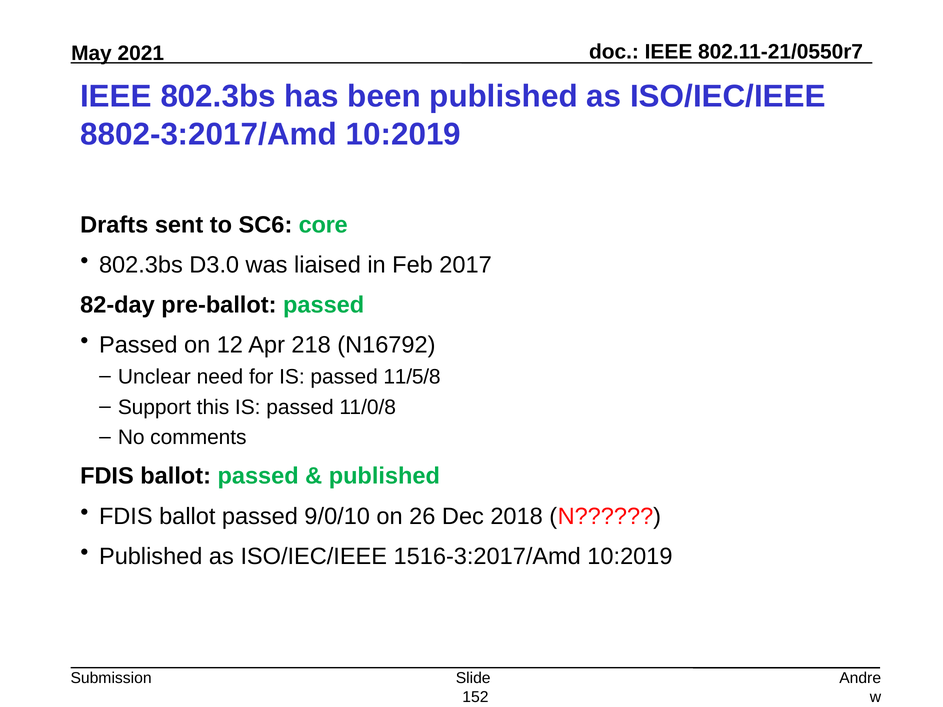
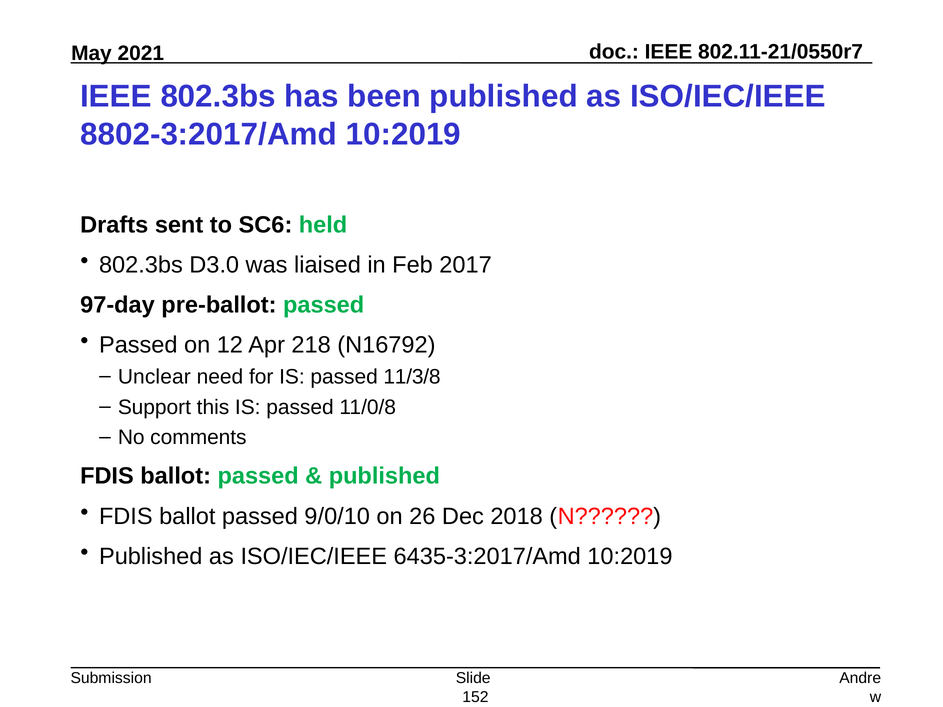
core: core -> held (323, 225)
82-day: 82-day -> 97-day (118, 305)
11/5/8: 11/5/8 -> 11/3/8 (412, 377)
1516-3:2017/Amd: 1516-3:2017/Amd -> 6435-3:2017/Amd (487, 557)
